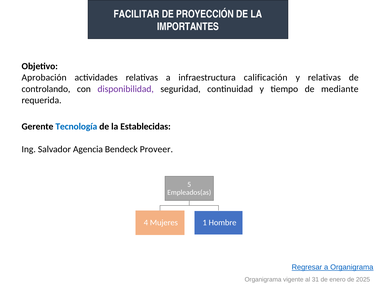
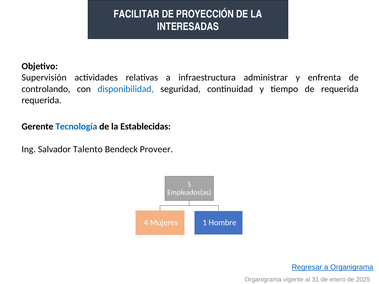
IMPORTANTES: IMPORTANTES -> INTERESADAS (188, 27)
Aprobación: Aprobación -> Supervisión (44, 78)
calificación: calificación -> administrar (266, 78)
y relativas: relativas -> enfrenta (324, 78)
disponibilidad colour: purple -> blue (126, 89)
de mediante: mediante -> requerida (340, 89)
Agencia: Agencia -> Talento (88, 149)
